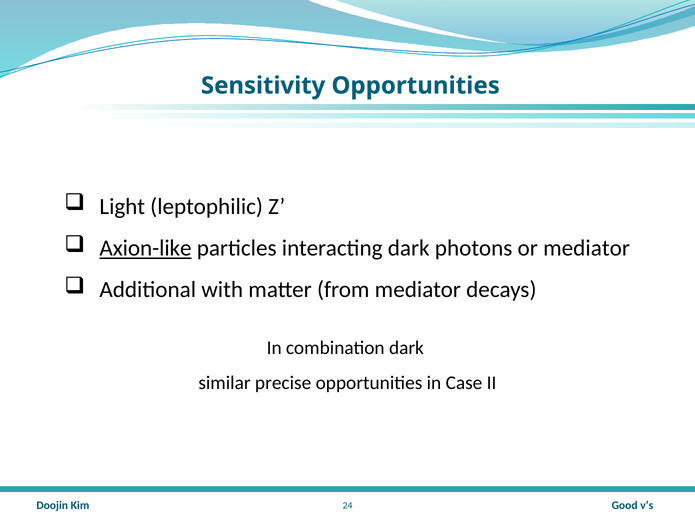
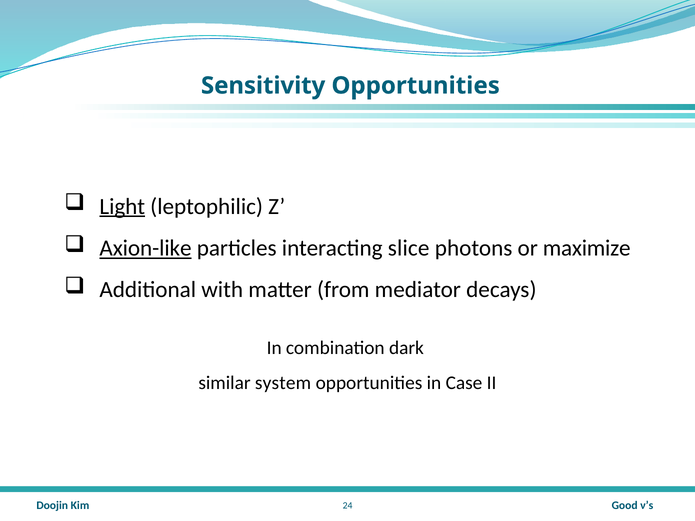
Light underline: none -> present (122, 207)
interacting dark: dark -> slice (409, 248)
or mediator: mediator -> maximize (587, 248)
precise: precise -> system (283, 383)
